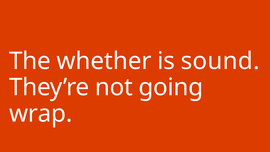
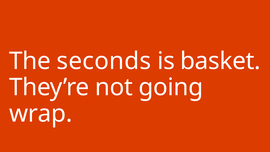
whether: whether -> seconds (104, 61)
sound: sound -> basket (220, 61)
